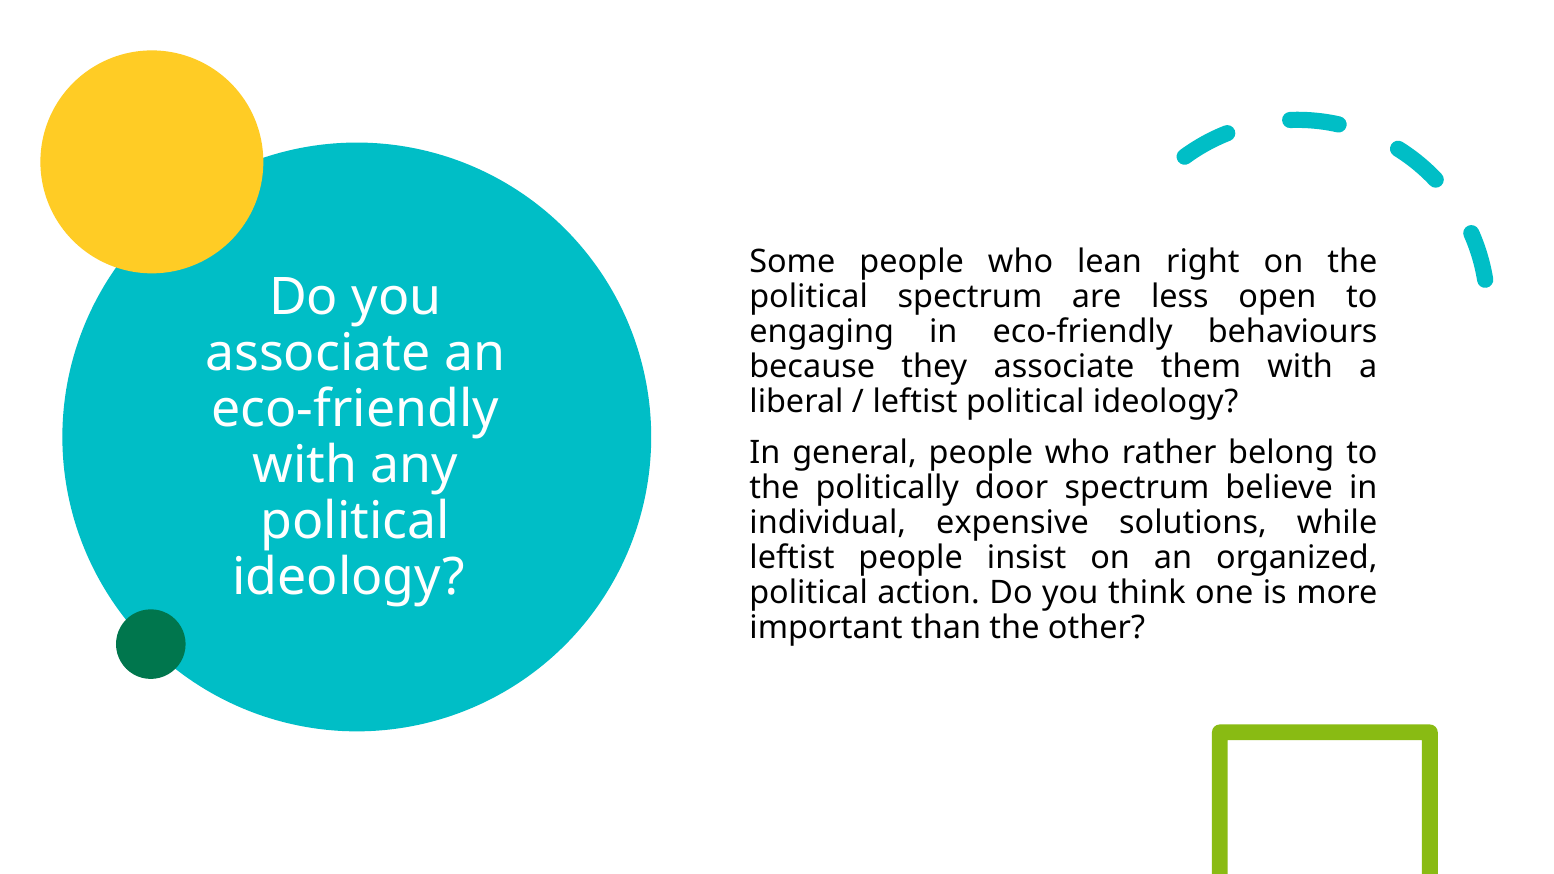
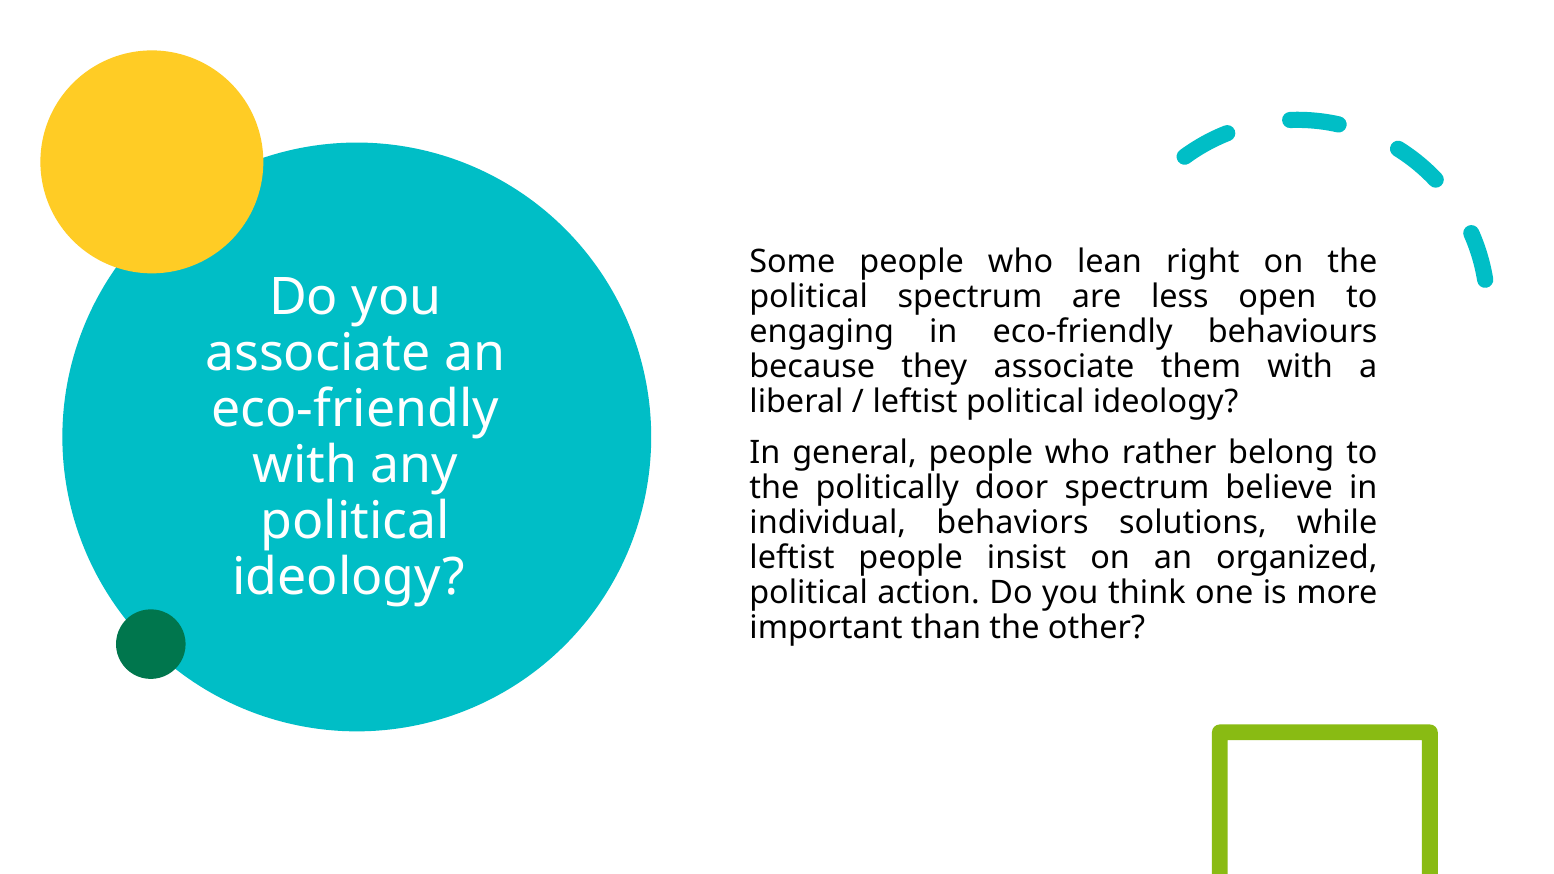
expensive: expensive -> behaviors (1012, 523)
